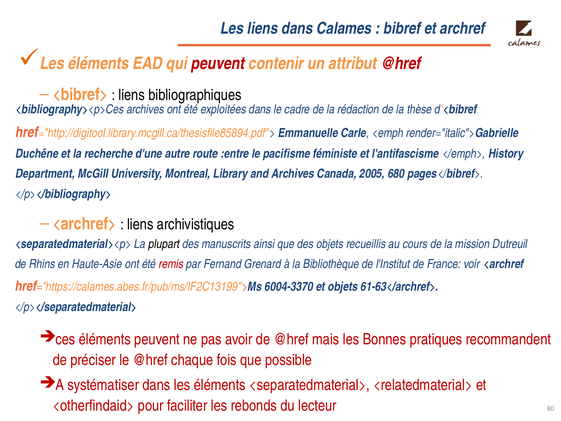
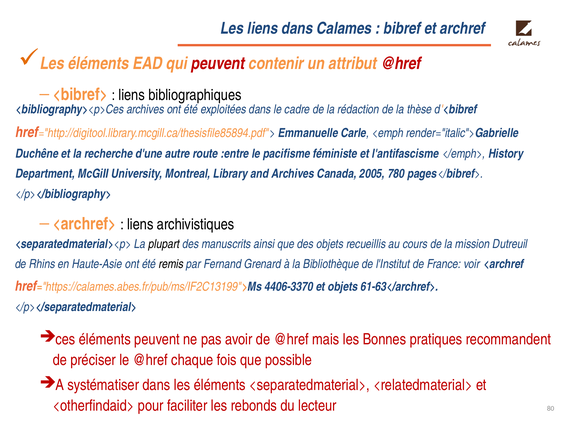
680: 680 -> 780 (396, 174)
remis colour: red -> black (171, 264)
6004-3370: 6004-3370 -> 4406-3370 (289, 286)
